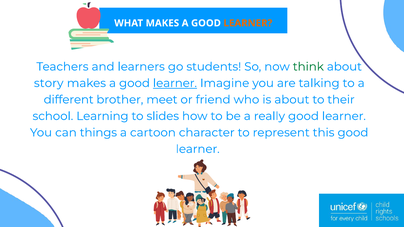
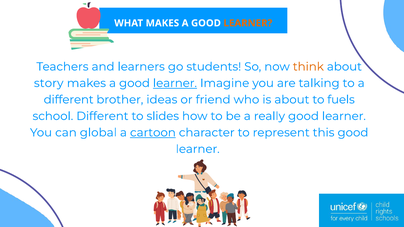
think colour: green -> orange (308, 67)
meet: meet -> ideas (162, 100)
their: their -> fuels (341, 100)
school Learning: Learning -> Different (102, 116)
things: things -> global (98, 133)
cartoon underline: none -> present (153, 133)
